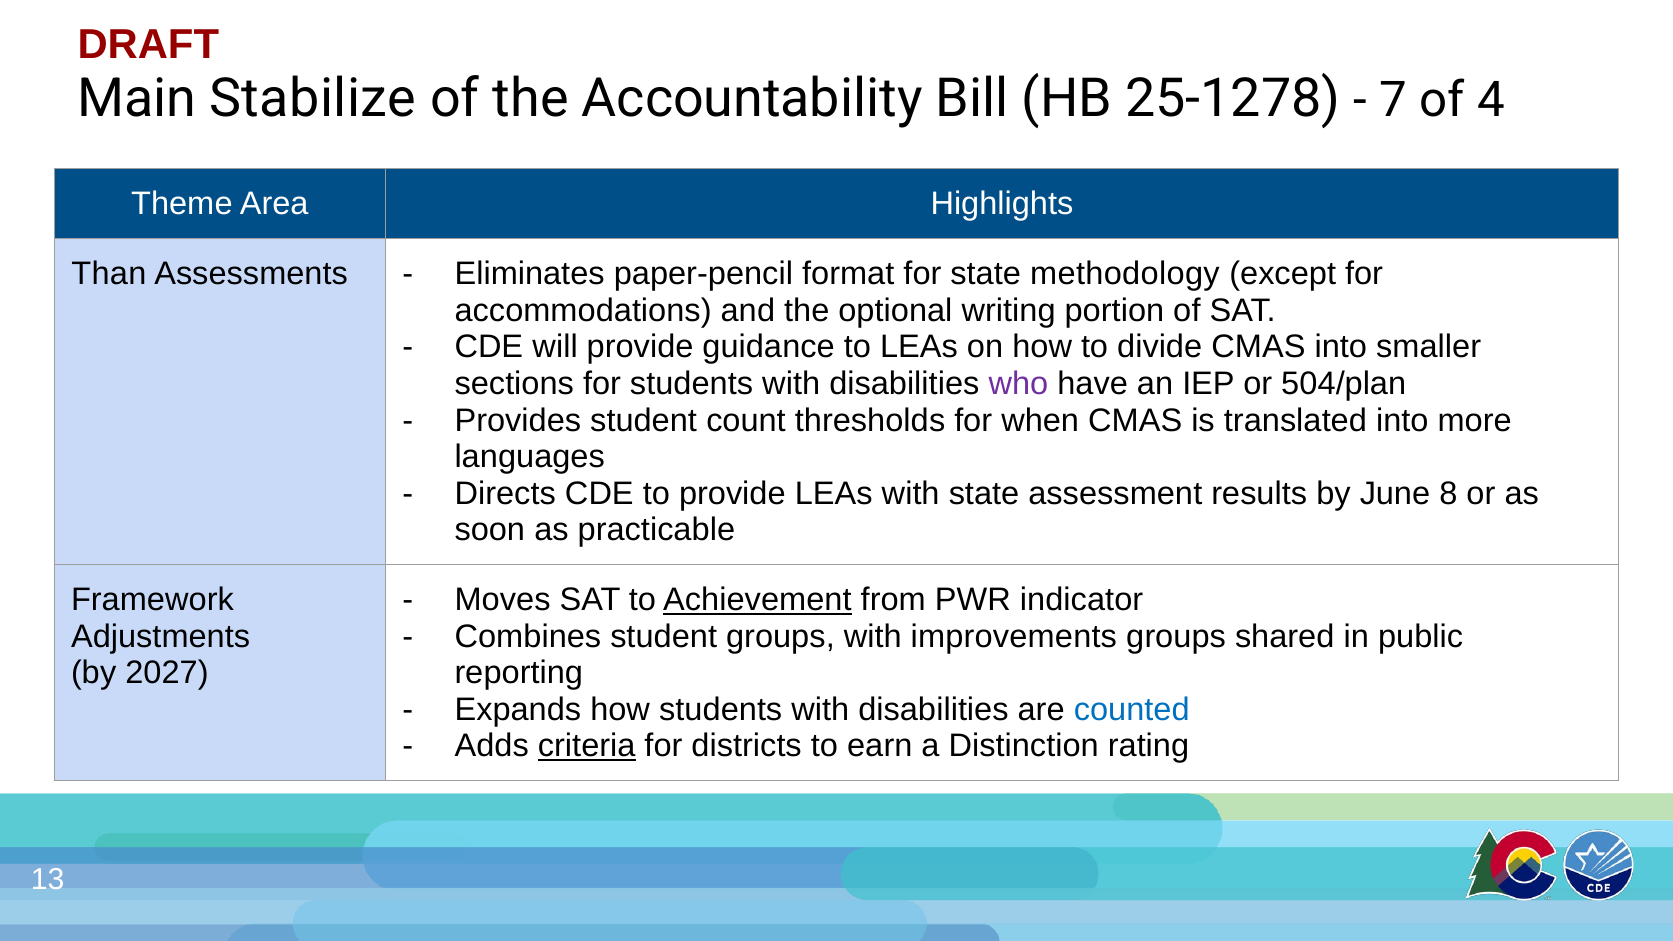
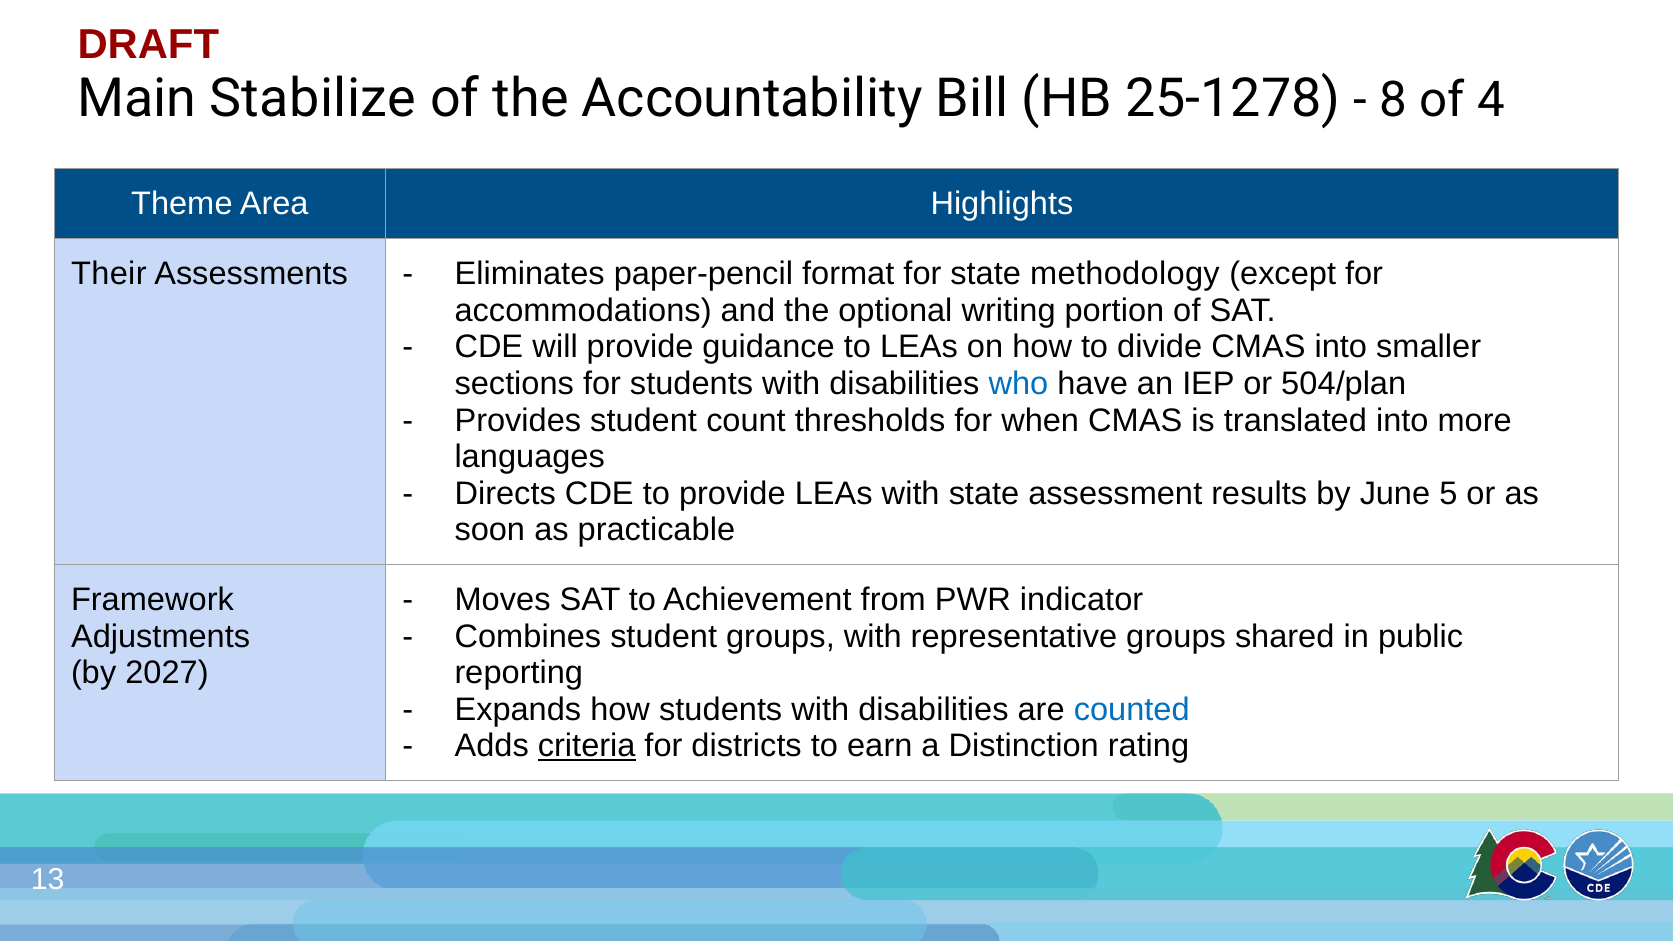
7: 7 -> 8 (1394, 100)
Than: Than -> Their (109, 274)
who colour: purple -> blue (1018, 384)
8: 8 -> 5 (1448, 493)
Achievement underline: present -> none (757, 600)
improvements: improvements -> representative (1014, 637)
